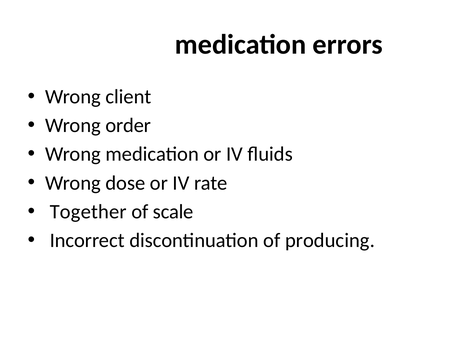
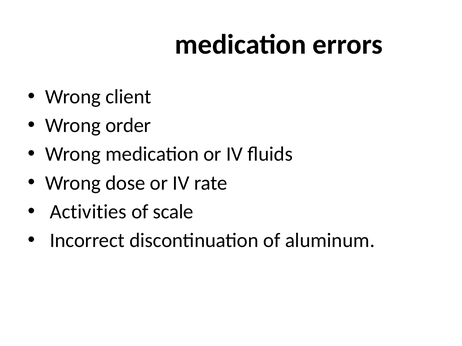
Together: Together -> Activities (88, 212)
producing: producing -> aluminum (330, 241)
